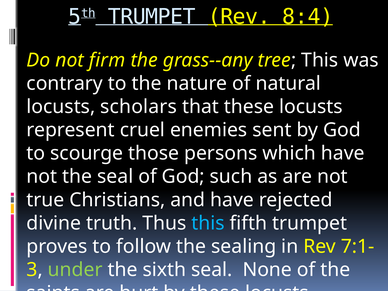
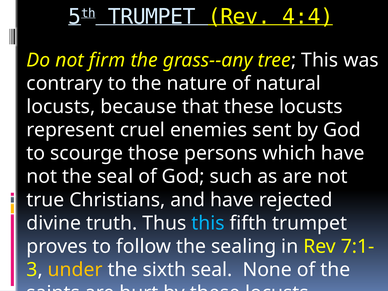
8:4: 8:4 -> 4:4 (308, 17)
scholars: scholars -> because (139, 107)
under colour: light green -> yellow (75, 270)
